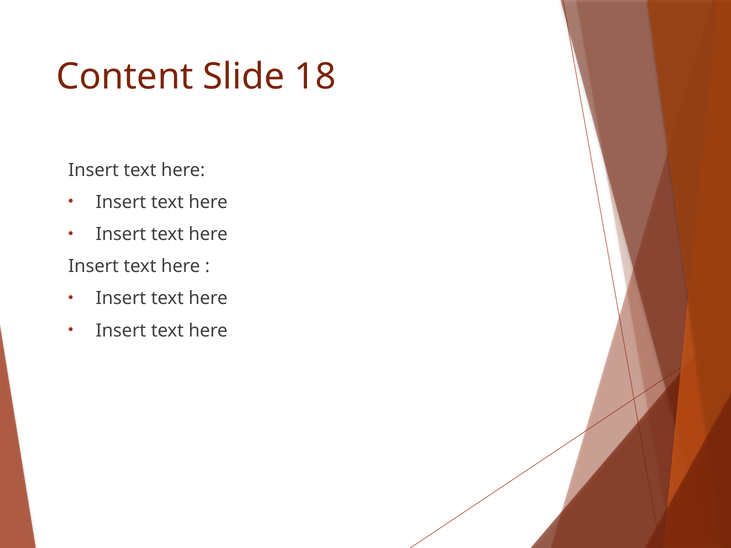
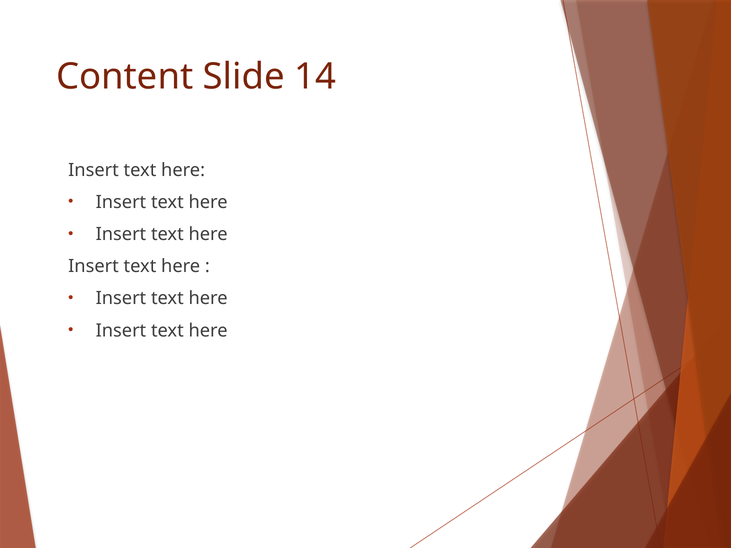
18: 18 -> 14 (315, 77)
